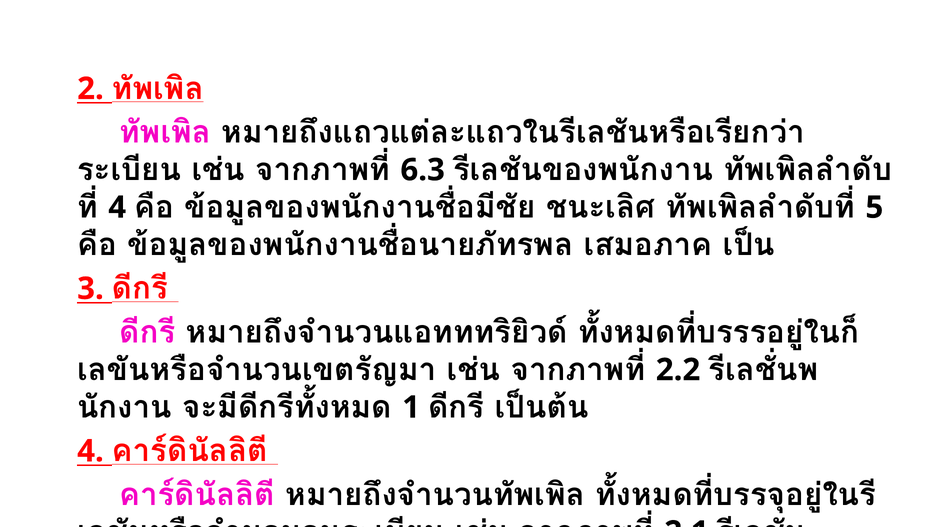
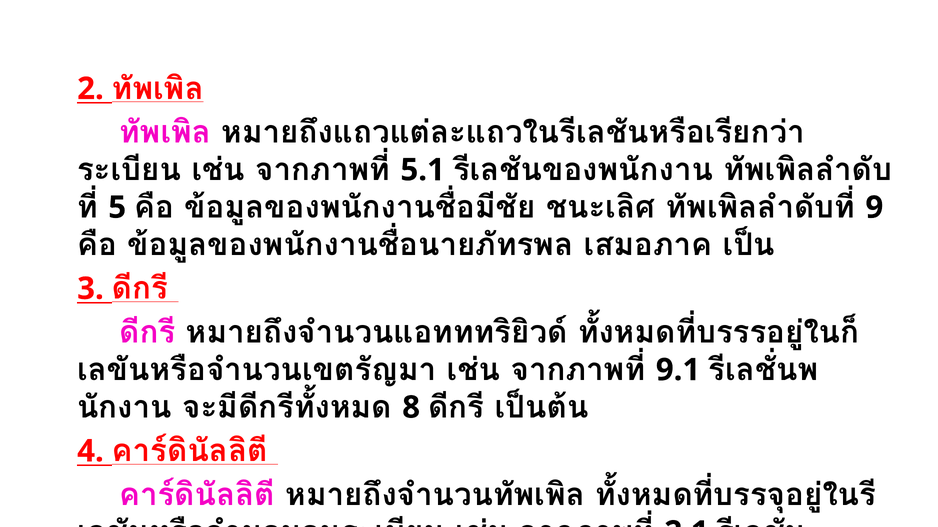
6.3: 6.3 -> 5.1 (423, 170)
4: 4 -> 5 (117, 208)
5: 5 -> 9 (874, 208)
2.2: 2.2 -> 9.1 (678, 370)
1: 1 -> 8 (411, 408)
